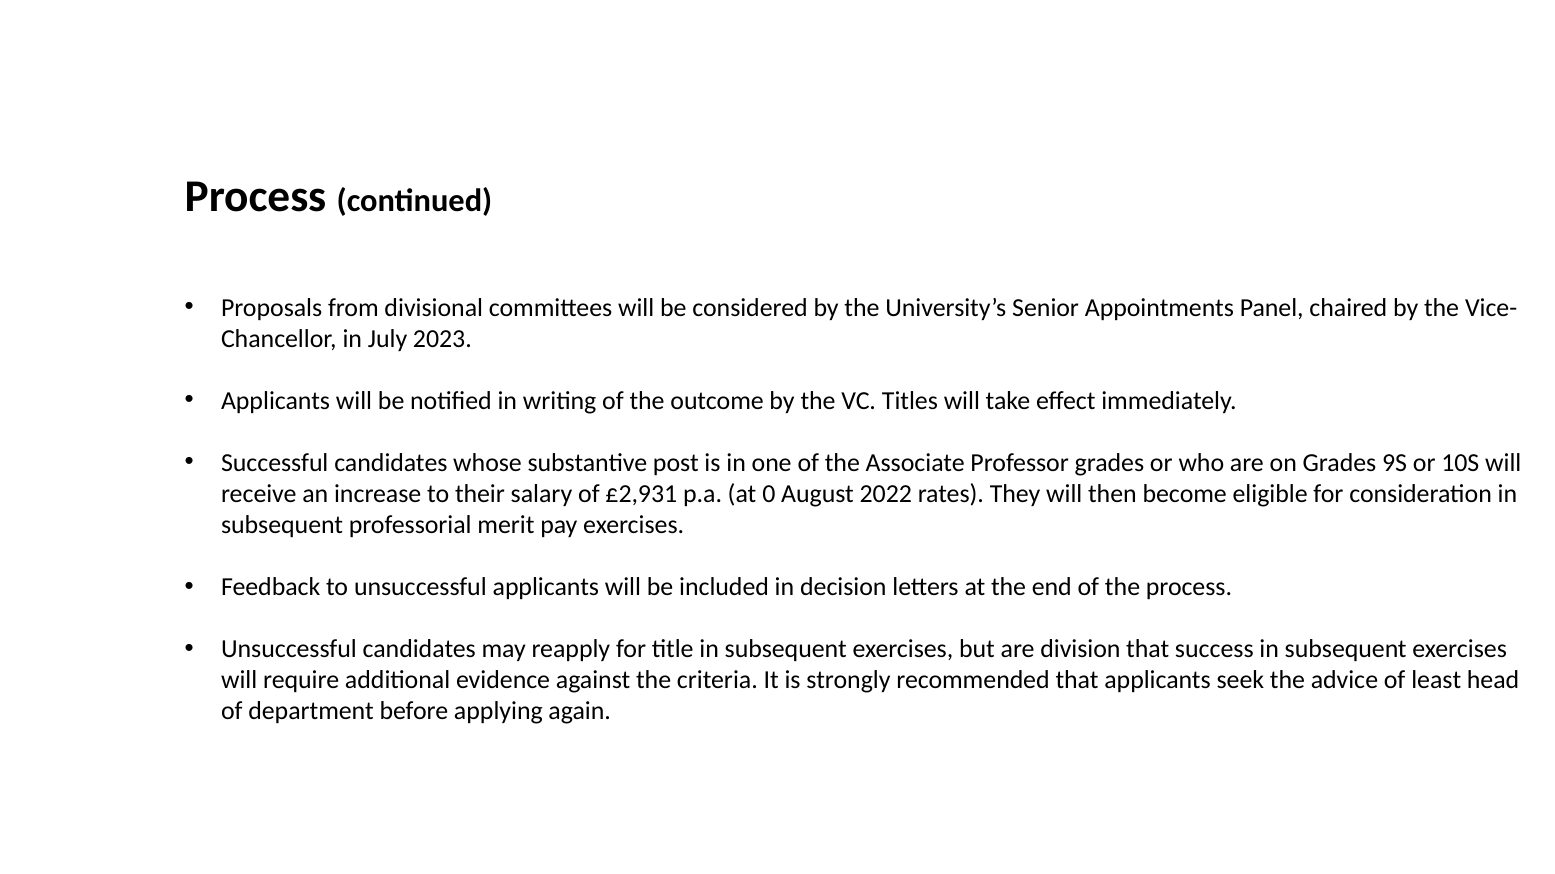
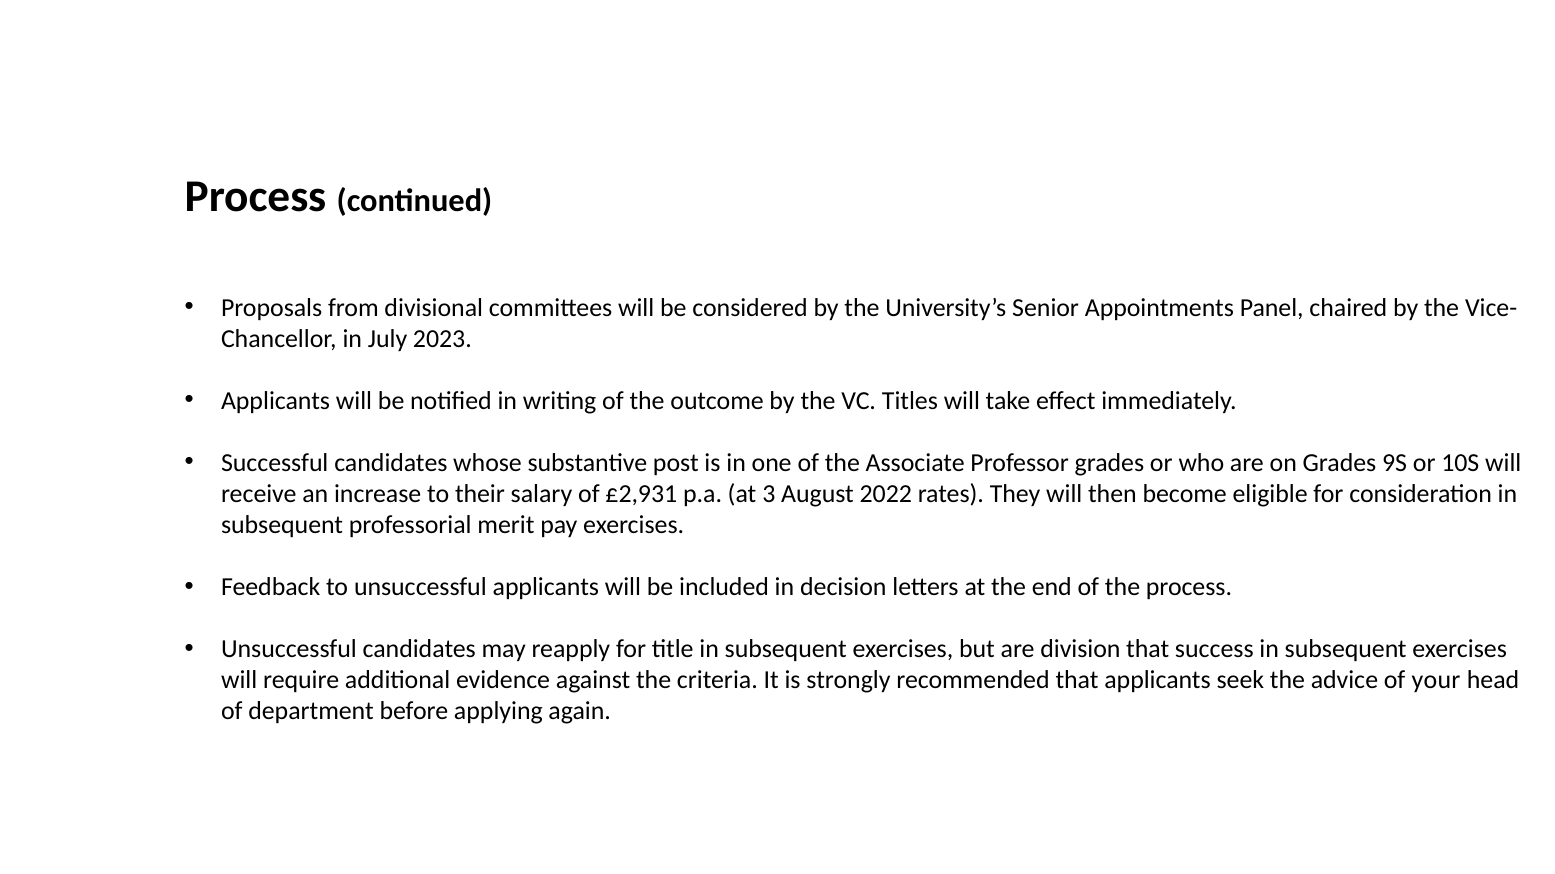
0: 0 -> 3 (769, 494)
least: least -> your (1436, 681)
